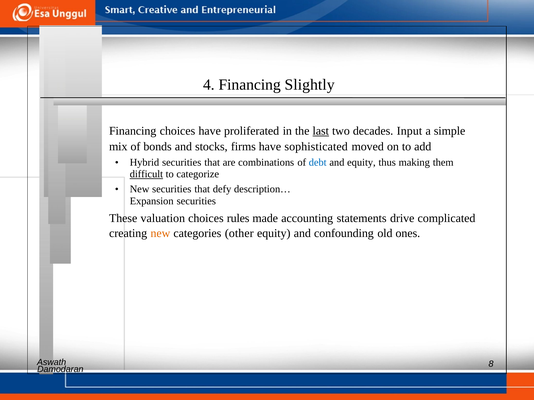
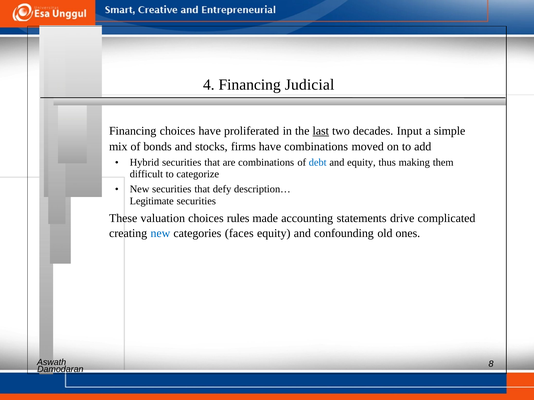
Slightly: Slightly -> Judicial (310, 85)
have sophisticated: sophisticated -> combinations (316, 147)
difficult underline: present -> none (146, 174)
Expansion: Expansion -> Legitimate (152, 201)
new colour: orange -> blue (160, 234)
other: other -> faces (239, 234)
